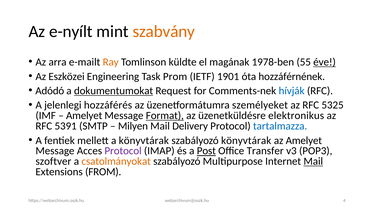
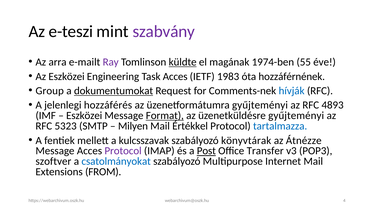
e-nyílt: e-nyílt -> e-teszi (71, 31)
szabvány colour: orange -> purple (164, 31)
Ray colour: orange -> purple (111, 62)
küldte underline: none -> present (183, 62)
1978-ben: 1978-ben -> 1974-ben (273, 62)
éve underline: present -> none (325, 62)
Task Prom: Prom -> Acces (175, 77)
1901: 1901 -> 1983 (228, 77)
Adódó: Adódó -> Group (50, 91)
üzenetformátumra személyeket: személyeket -> gyűjteményi (260, 105)
5325: 5325 -> 4893 (333, 105)
Amelyet: Amelyet -> Eszközei (84, 116)
üzenetküldésre elektronikus: elektronikus -> gyűjteményi (296, 116)
5391: 5391 -> 5323 (66, 126)
Delivery: Delivery -> Értékkel (190, 126)
a könyvtárak: könyvtárak -> kulcsszavak (144, 141)
az Amelyet: Amelyet -> Átnézze (304, 141)
csatolmányokat colour: orange -> blue (116, 162)
Mail underline: present -> none (313, 162)
